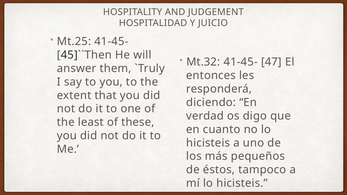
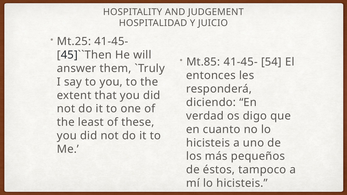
Mt.32: Mt.32 -> Mt.85 (203, 62)
47: 47 -> 54 (271, 62)
